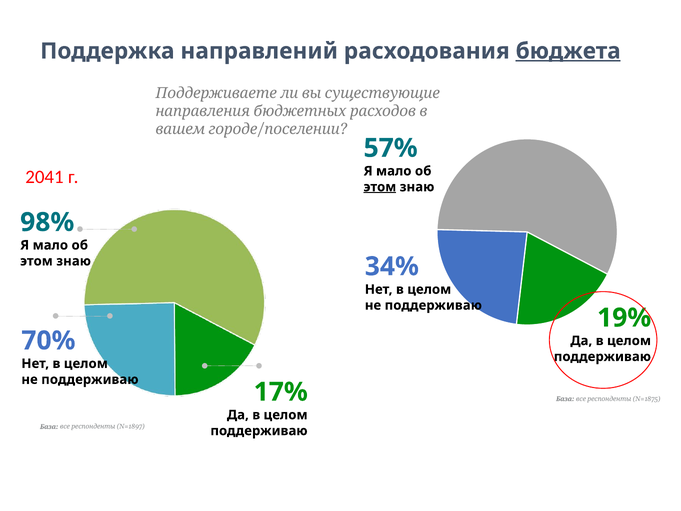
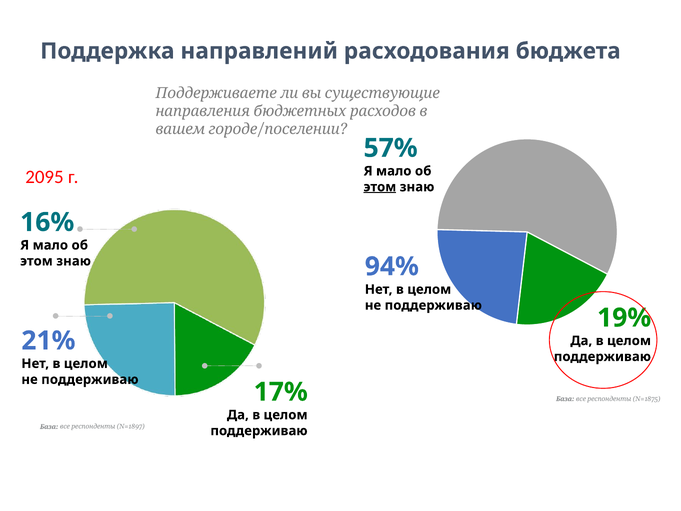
бюджета underline: present -> none (568, 51)
2041: 2041 -> 2095 (44, 177)
98%: 98% -> 16% (47, 222)
34%: 34% -> 94% (392, 266)
70%: 70% -> 21% (48, 340)
